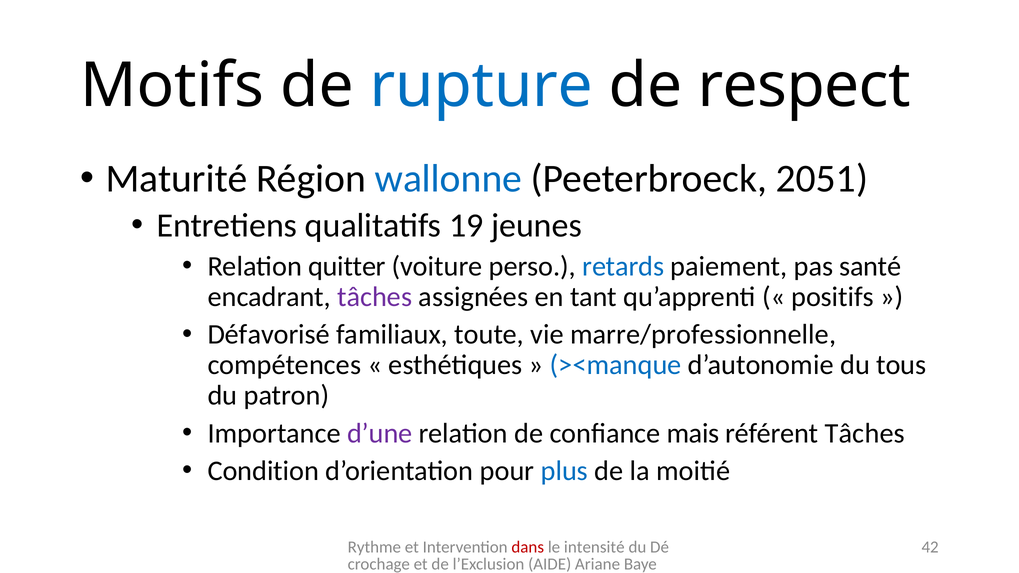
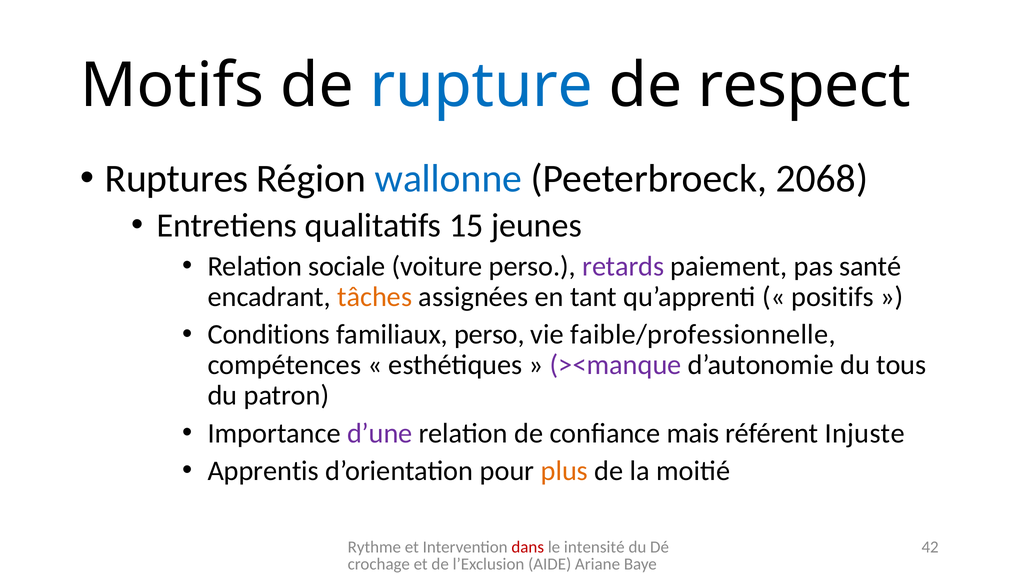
Maturité: Maturité -> Ruptures (177, 179)
2051: 2051 -> 2068 (822, 179)
19: 19 -> 15 (466, 226)
quitter: quitter -> sociale (347, 266)
retards colour: blue -> purple (623, 266)
tâches colour: purple -> orange (375, 297)
Défavorisé: Défavorisé -> Conditions (269, 335)
familiaux toute: toute -> perso (489, 335)
marre/professionnelle: marre/professionnelle -> faible/professionnelle (703, 335)
><manque colour: blue -> purple (616, 365)
référent Tâches: Tâches -> Injuste (865, 433)
Condition: Condition -> Apprentis (263, 471)
plus colour: blue -> orange (564, 471)
